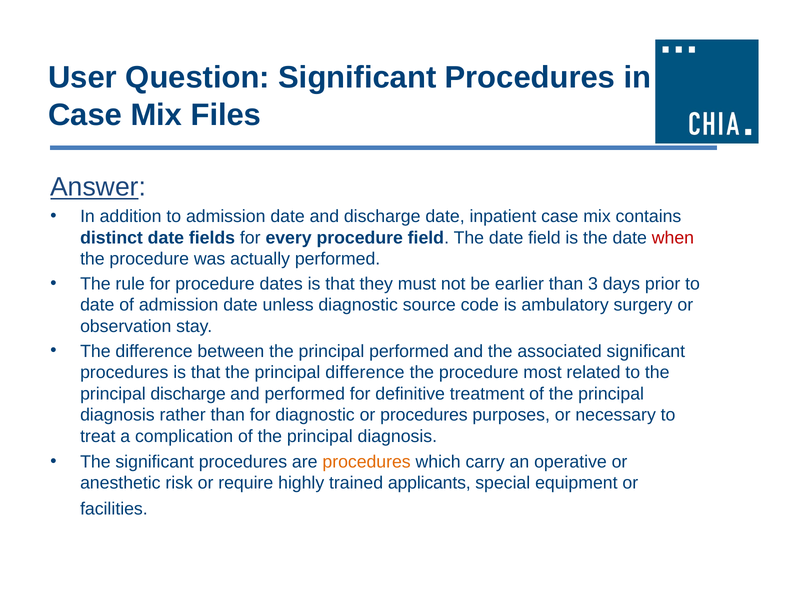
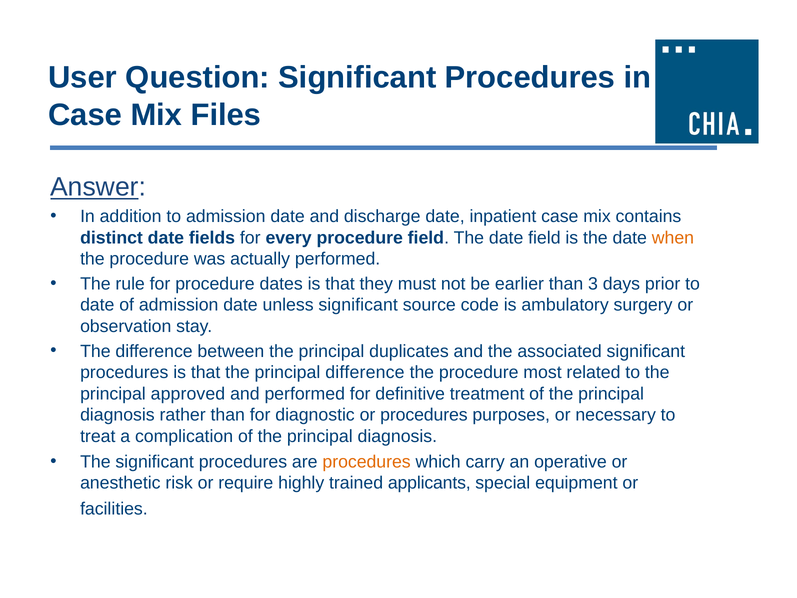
when colour: red -> orange (673, 238)
unless diagnostic: diagnostic -> significant (358, 305)
principal performed: performed -> duplicates (409, 351)
principal discharge: discharge -> approved (188, 394)
